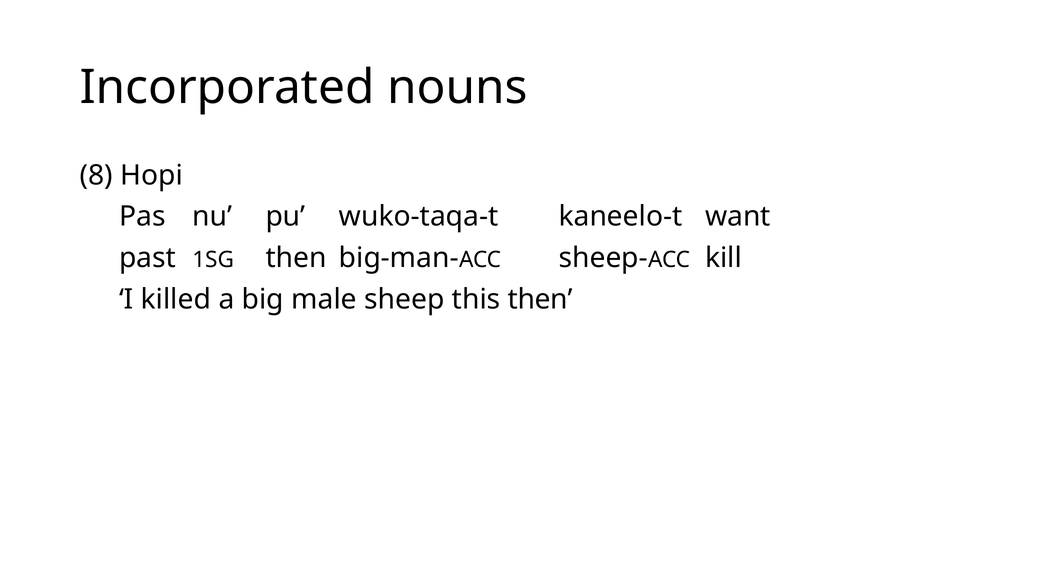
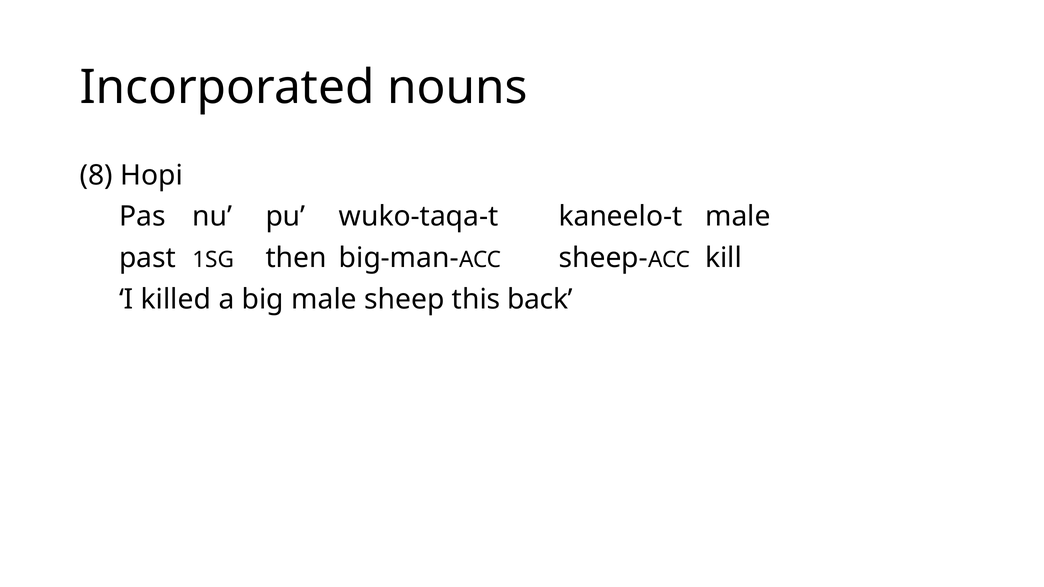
kaneelo-t want: want -> male (738, 217)
this then: then -> back (540, 300)
